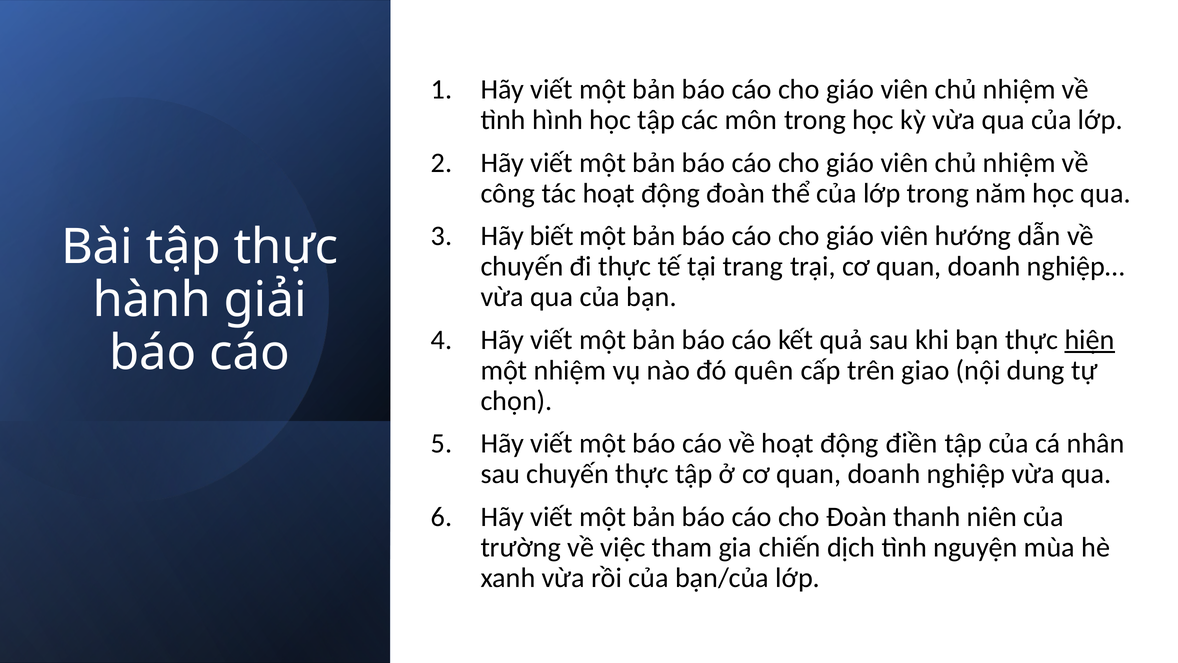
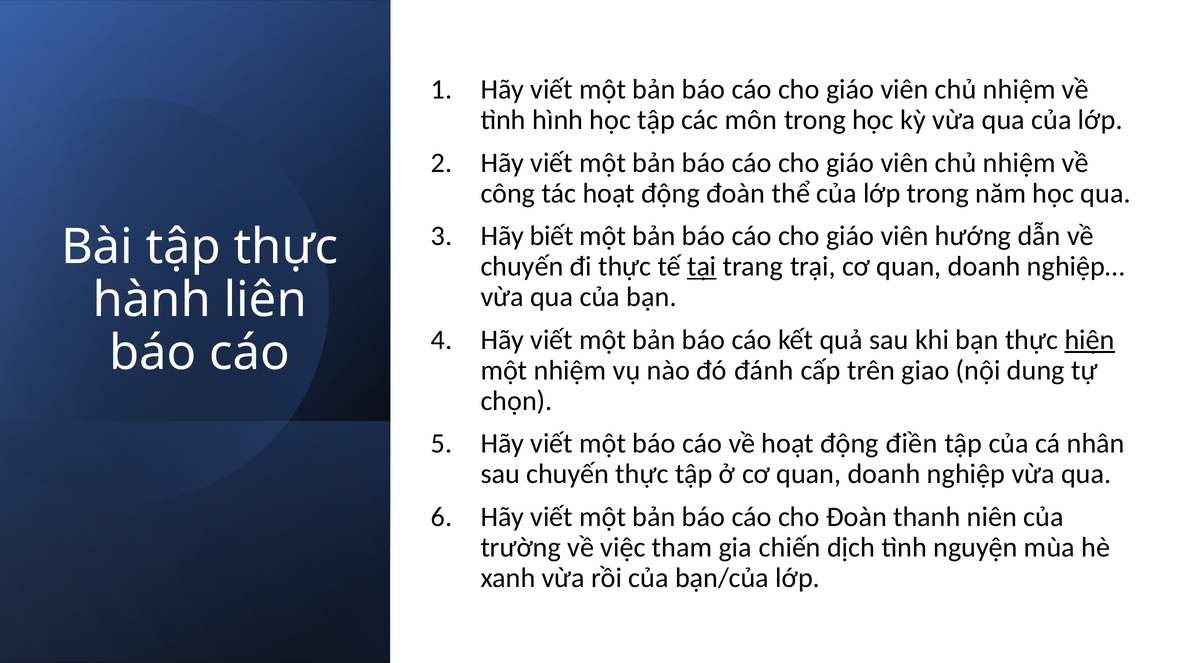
tại underline: none -> present (702, 266)
giải: giải -> liên (265, 300)
quên: quên -> đánh (764, 370)
